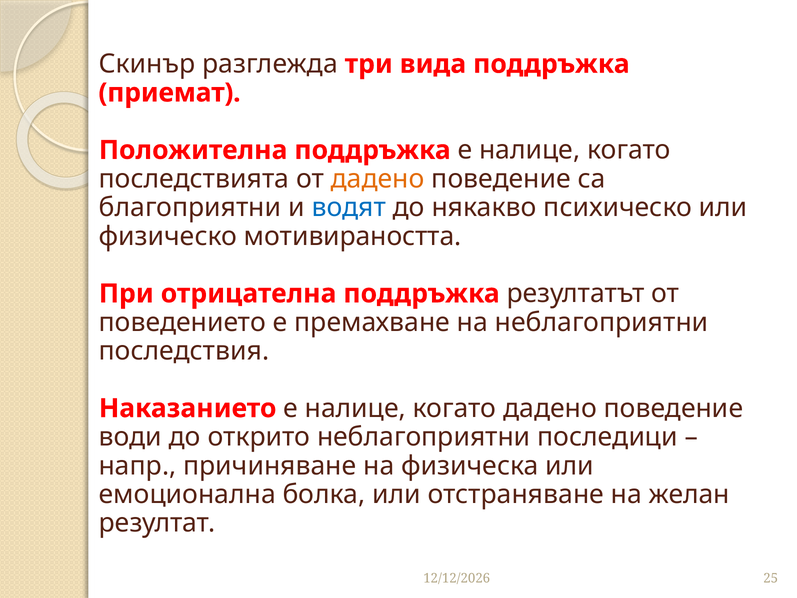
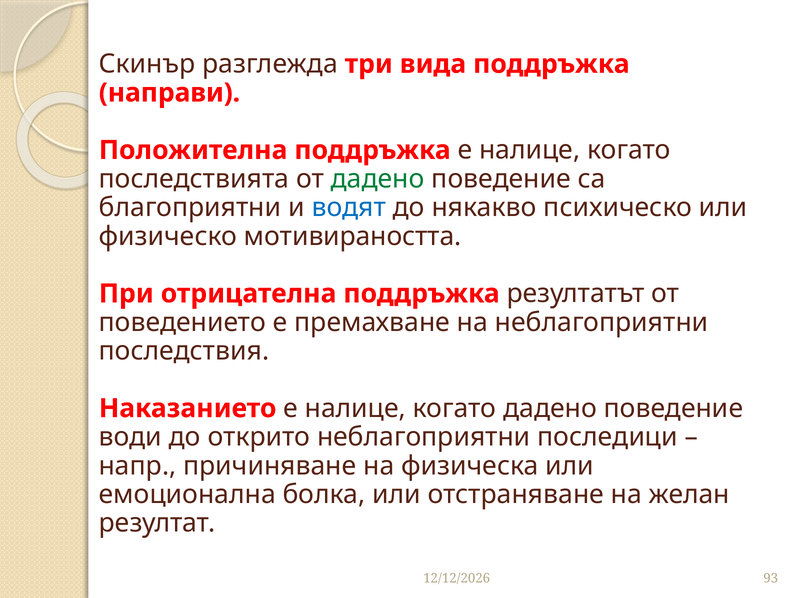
приемат: приемат -> направи (169, 93)
дадено colour: orange -> green (378, 179)
25: 25 -> 93 (771, 578)
